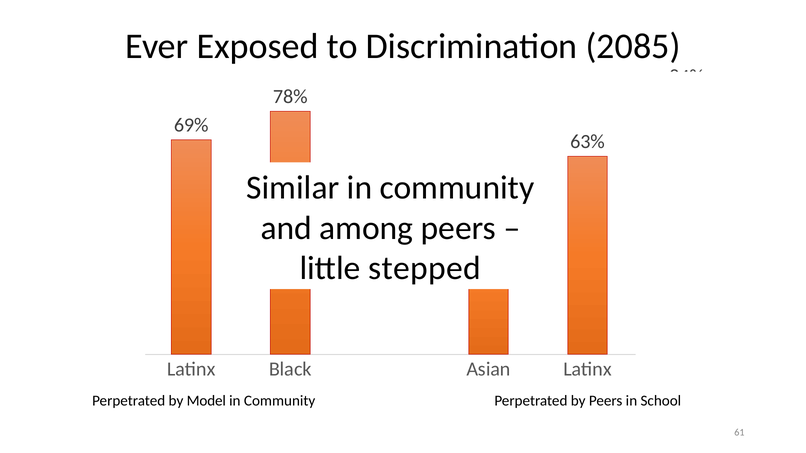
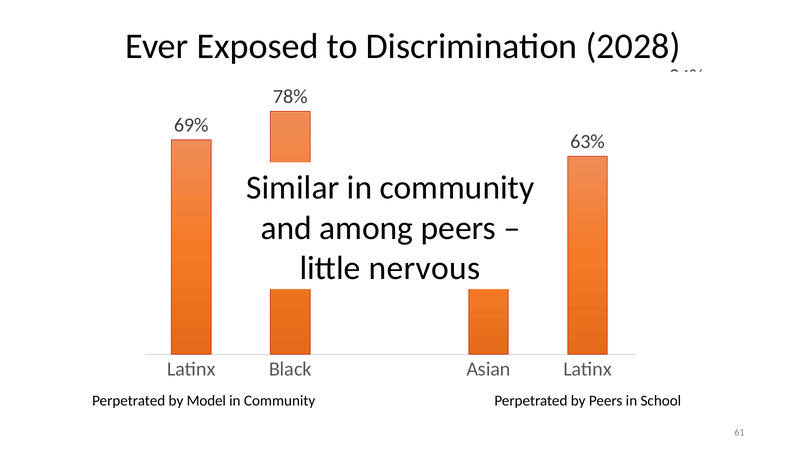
2085: 2085 -> 2028 (633, 46)
stepped: stepped -> nervous (424, 269)
